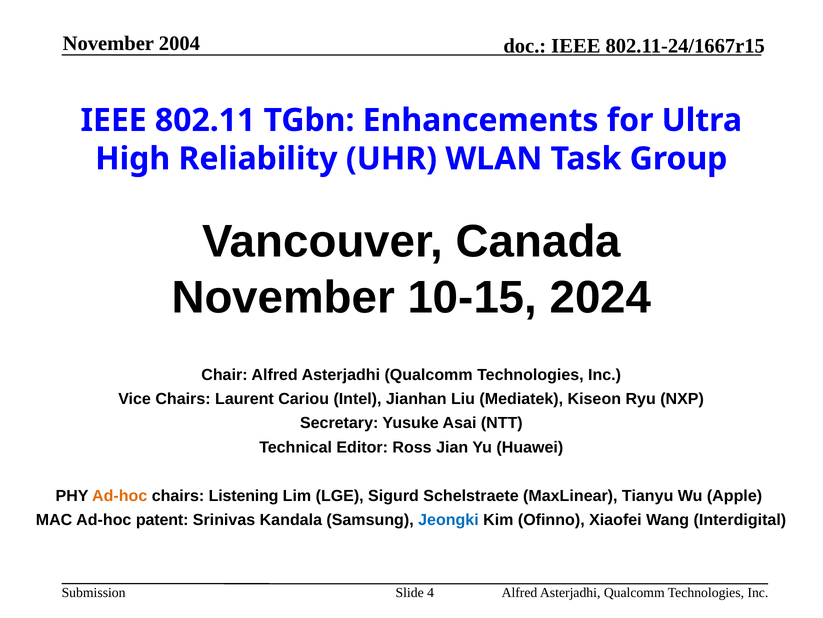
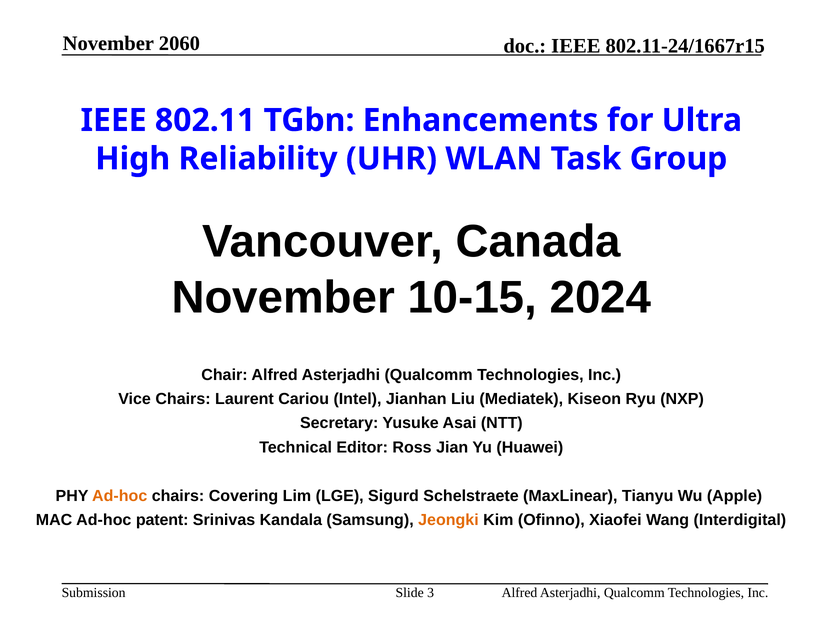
2004: 2004 -> 2060 (179, 44)
Listening: Listening -> Covering (244, 495)
Jeongki colour: blue -> orange (448, 519)
4: 4 -> 3 (431, 592)
